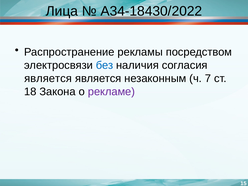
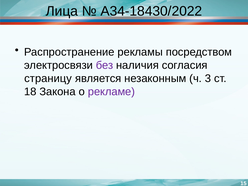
без colour: blue -> purple (105, 65)
является: является -> страницу (48, 78)
7: 7 -> 3 (208, 78)
